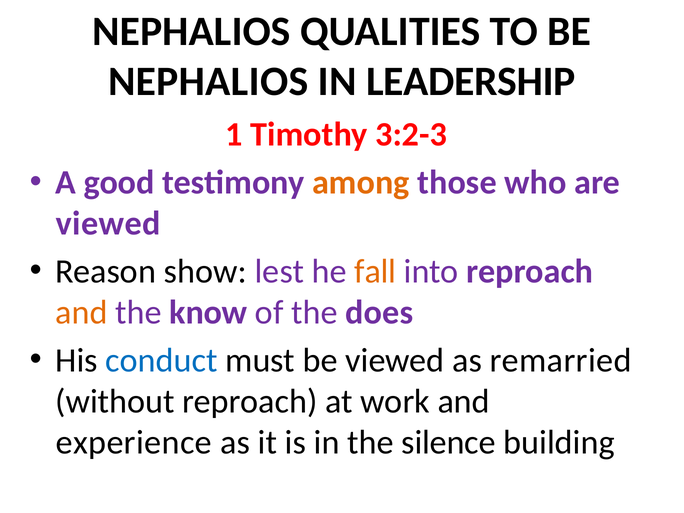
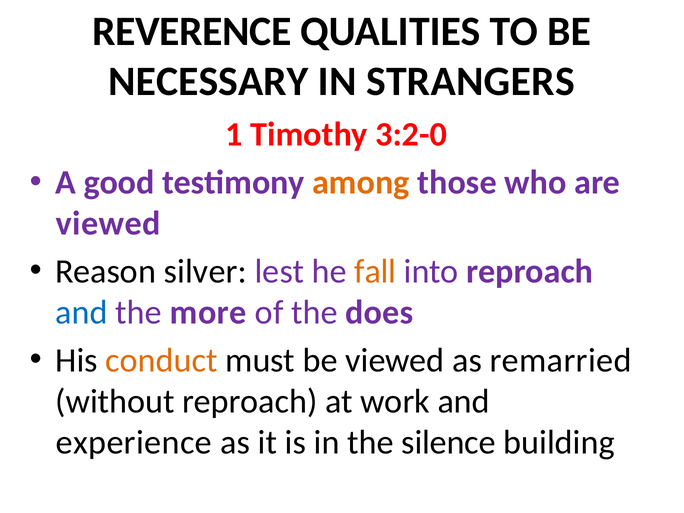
NEPHALIOS: NEPHALIOS -> REVERENCE (192, 31)
NEPHALIOS: NEPHALIOS -> NECESSARY (208, 82)
LEADERSHIP: LEADERSHIP -> STRANGERS (470, 82)
3:2-3: 3:2-3 -> 3:2-0 (411, 135)
show: show -> silver (205, 271)
and colour: orange -> blue (81, 312)
know: know -> more (208, 312)
conduct colour: blue -> orange (161, 360)
